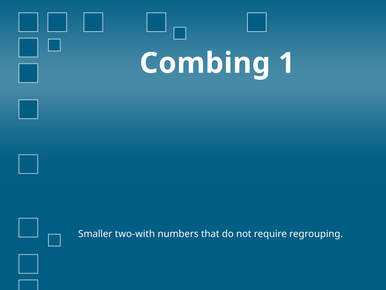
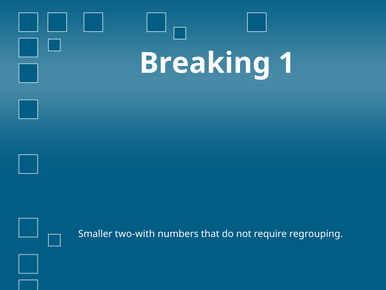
Combing: Combing -> Breaking (205, 63)
